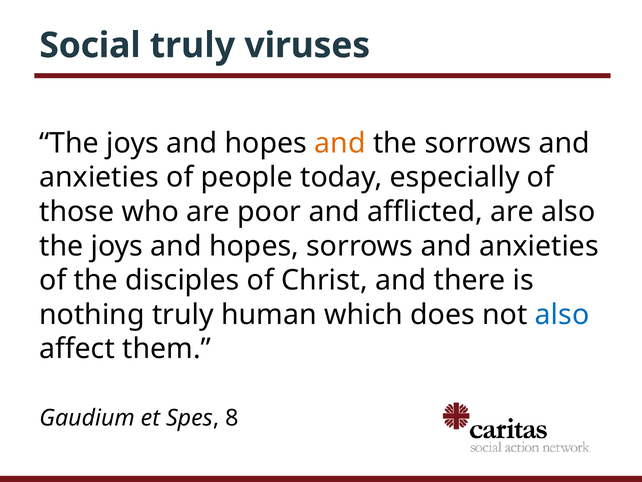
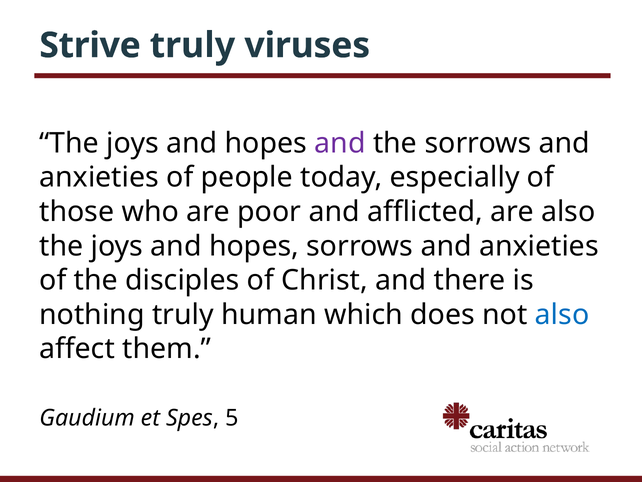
Social: Social -> Strive (90, 45)
and colour: orange -> purple (340, 143)
8: 8 -> 5 (232, 418)
